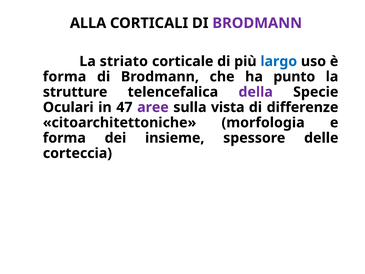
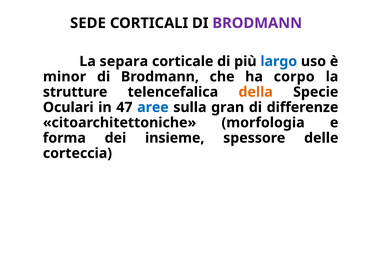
ALLA: ALLA -> SEDE (88, 23)
striato: striato -> separa (124, 61)
forma: forma -> minor (65, 77)
punto: punto -> corpo (294, 77)
della colour: purple -> orange (256, 92)
aree colour: purple -> blue (153, 107)
vista: vista -> gran (228, 107)
